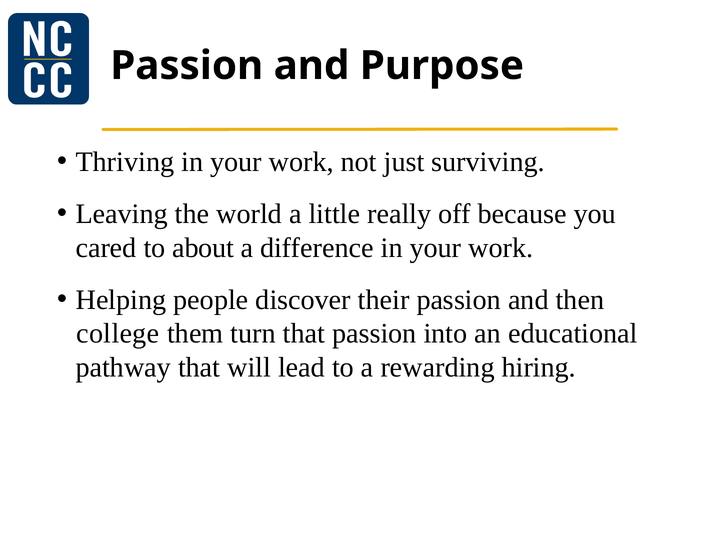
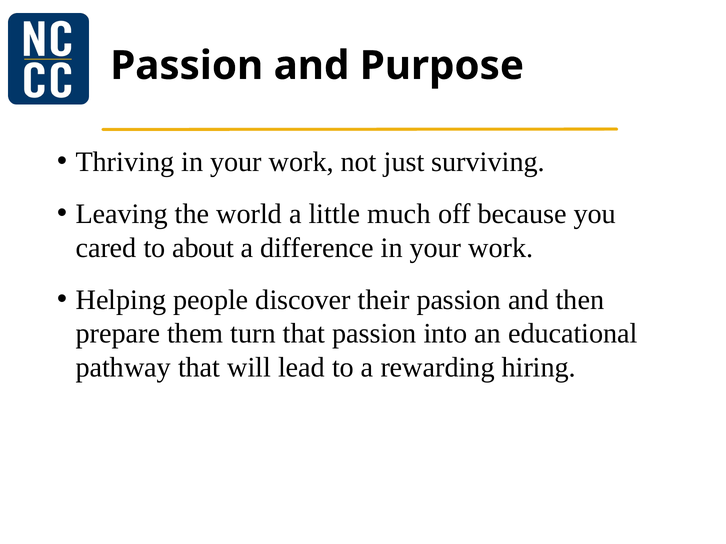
really: really -> much (399, 214)
college: college -> prepare (118, 334)
